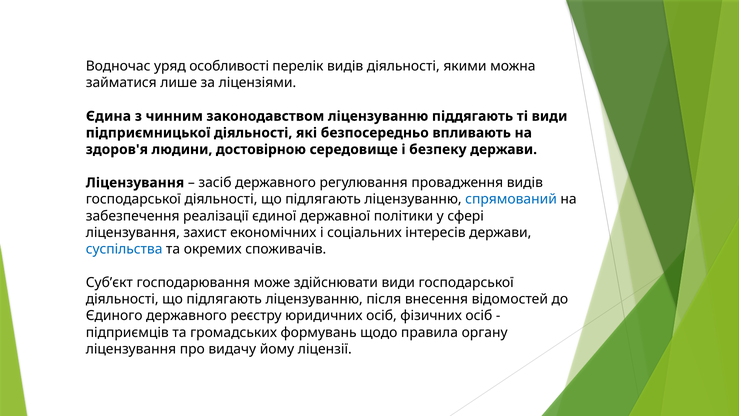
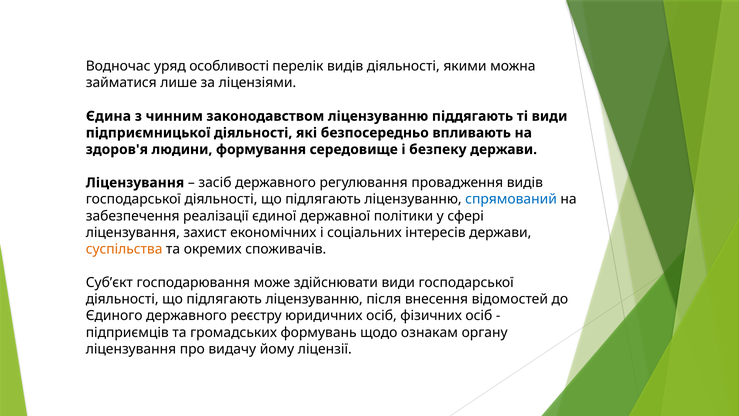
достовірною: достовірною -> формування (261, 149)
суспільства colour: blue -> orange (124, 249)
правила: правила -> ознакам (429, 332)
